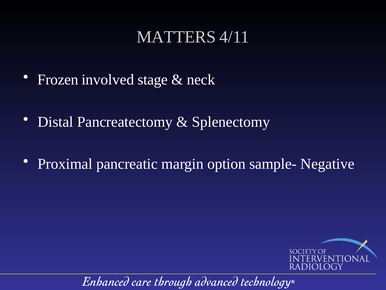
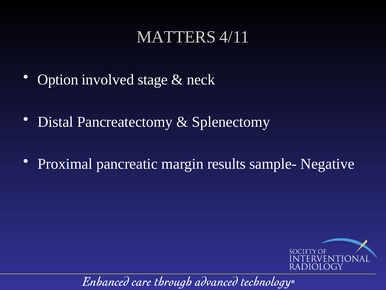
Frozen: Frozen -> Option (58, 80)
option: option -> results (227, 164)
